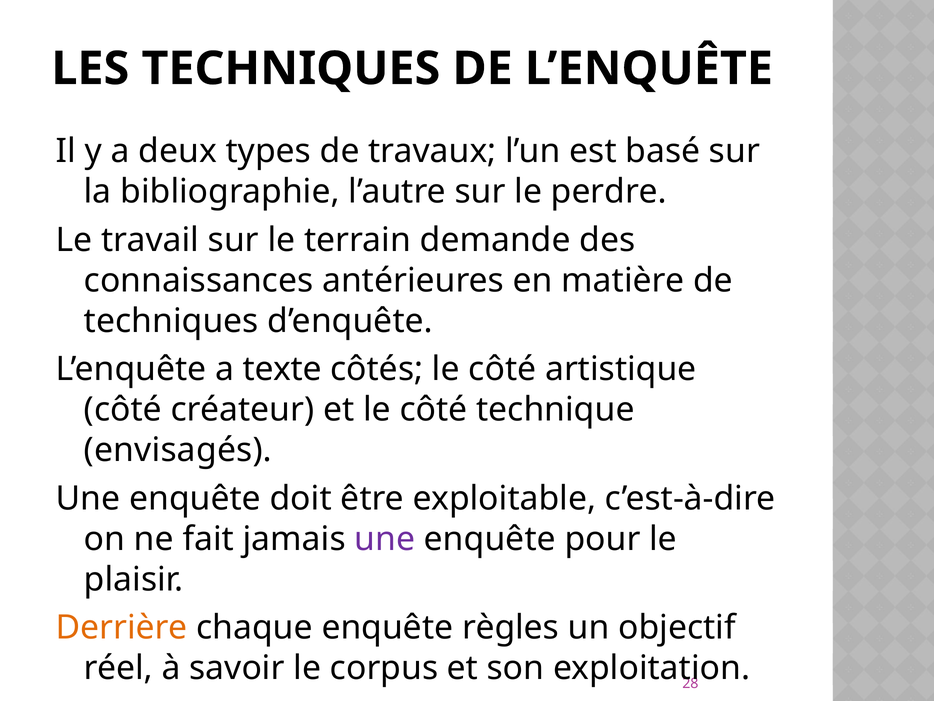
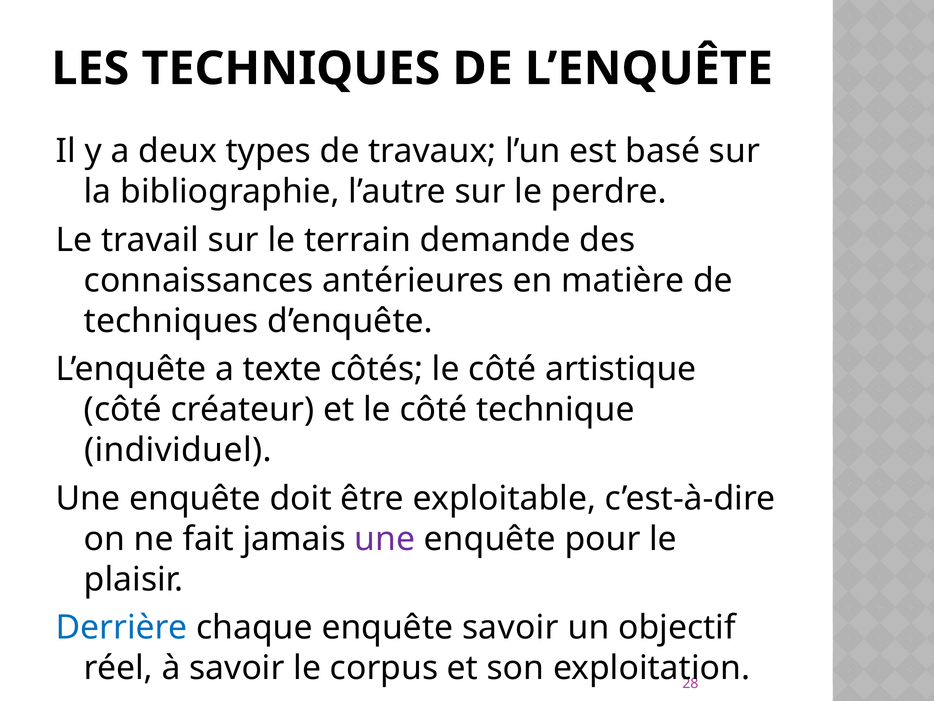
envisagés: envisagés -> individuel (178, 450)
Derrière colour: orange -> blue (122, 627)
enquête règles: règles -> savoir (510, 627)
